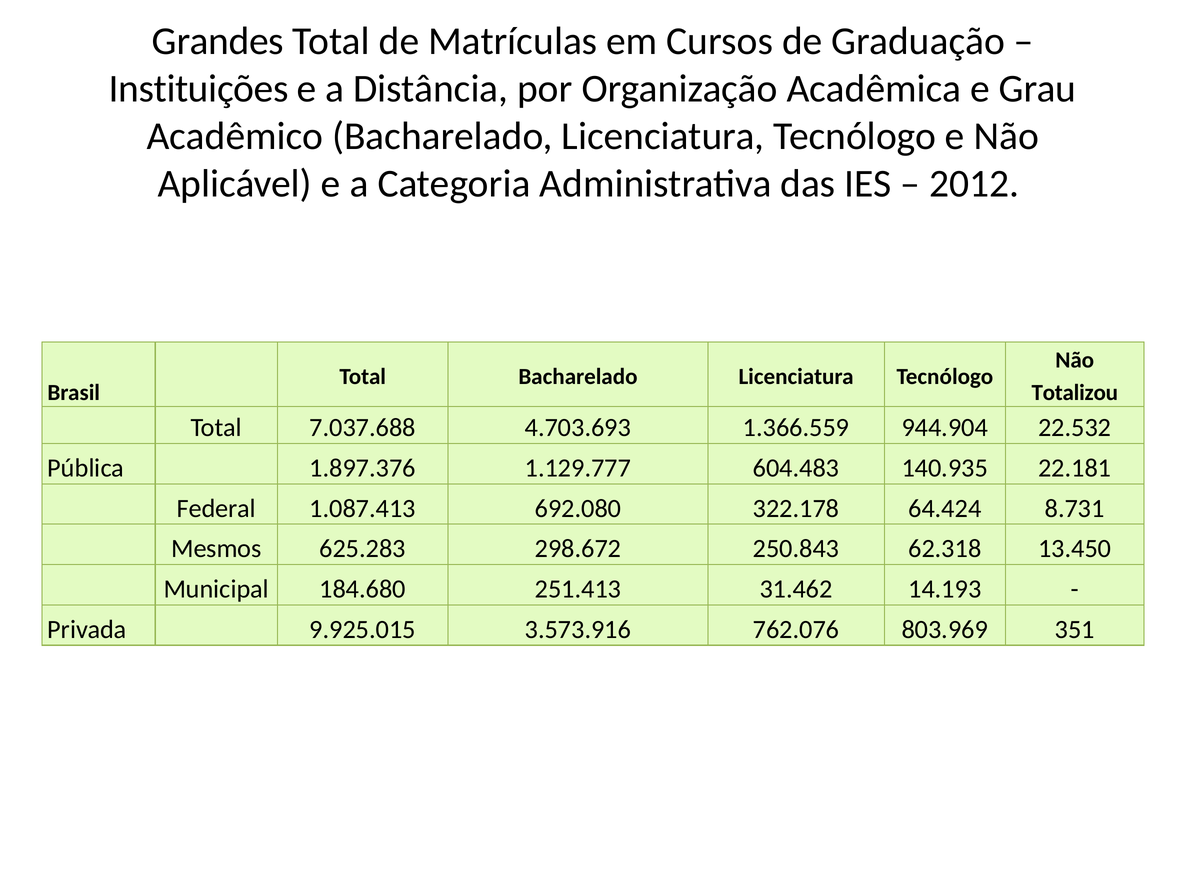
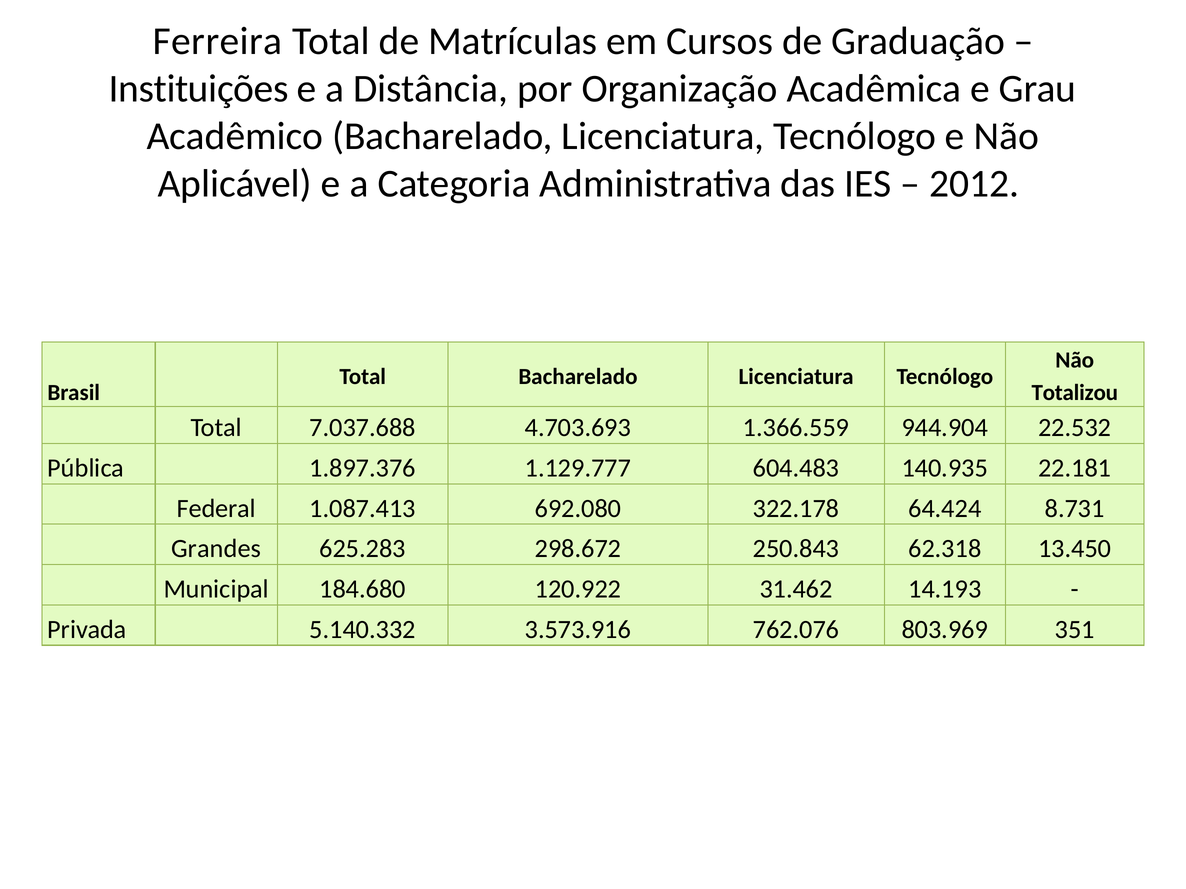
Grandes: Grandes -> Ferreira (218, 41)
Mesmos: Mesmos -> Grandes (216, 549)
251.413: 251.413 -> 120.922 (578, 589)
9.925.015: 9.925.015 -> 5.140.332 (363, 630)
